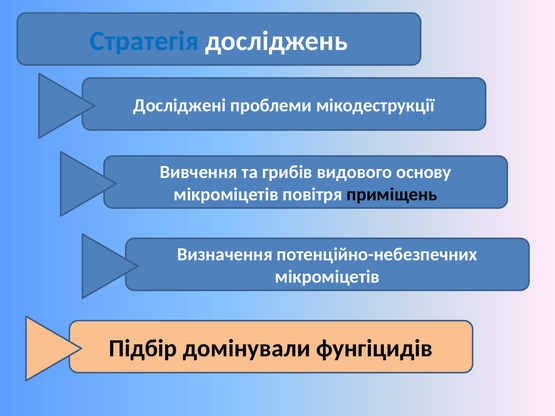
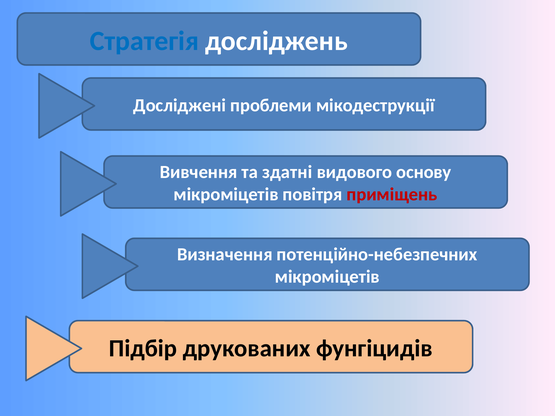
грибів: грибів -> здатні (287, 172)
приміщень colour: black -> red (392, 195)
домінували: домінували -> друкованих (247, 349)
